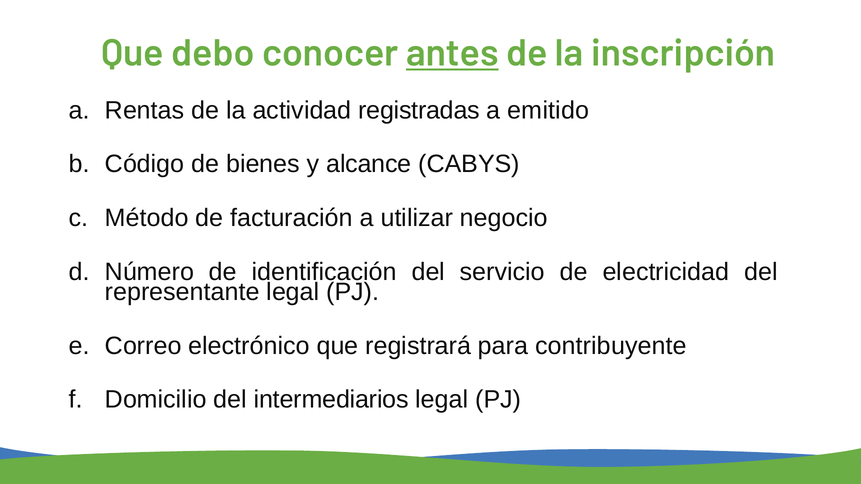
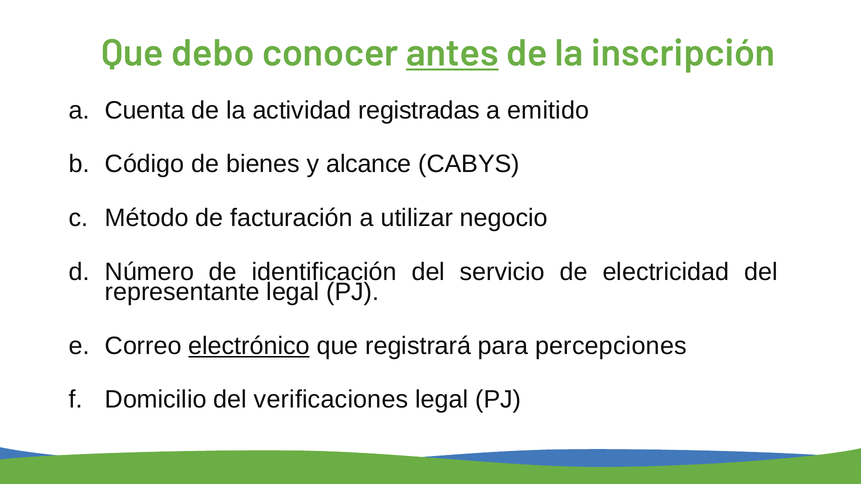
Rentas: Rentas -> Cuenta (145, 110)
electrónico underline: none -> present (249, 346)
contribuyente: contribuyente -> percepciones (611, 346)
intermediarios: intermediarios -> verificaciones (331, 400)
